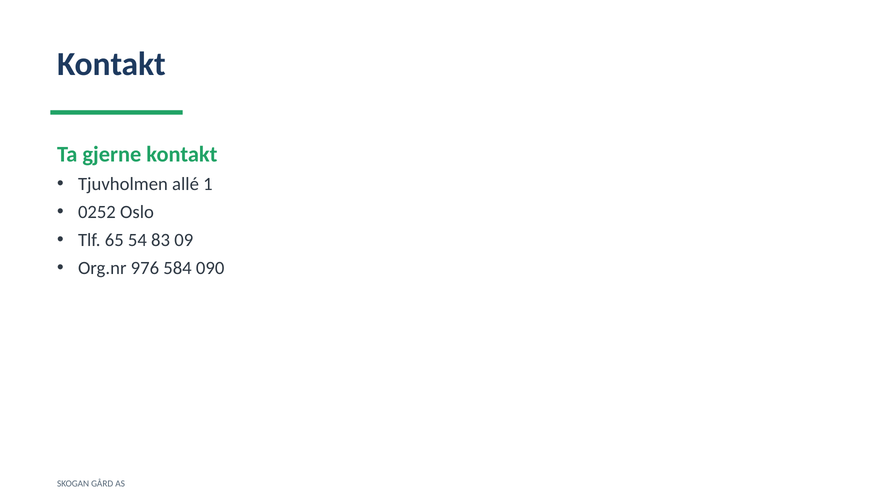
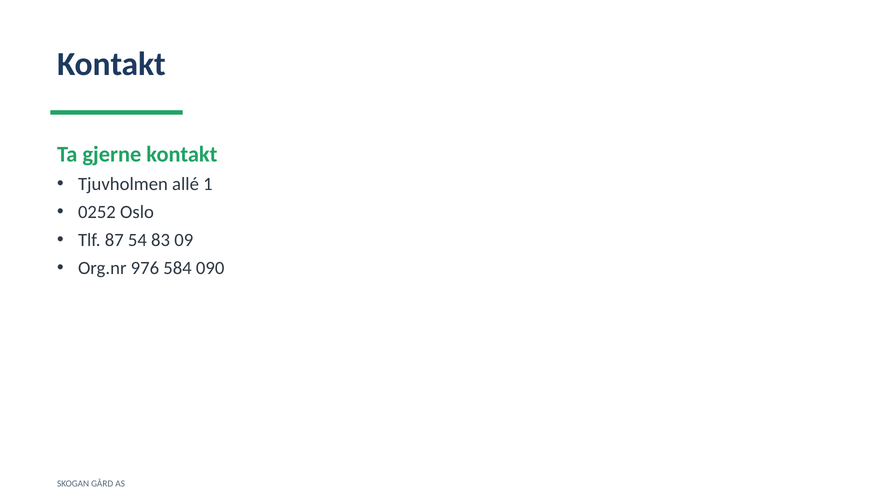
65: 65 -> 87 (114, 240)
